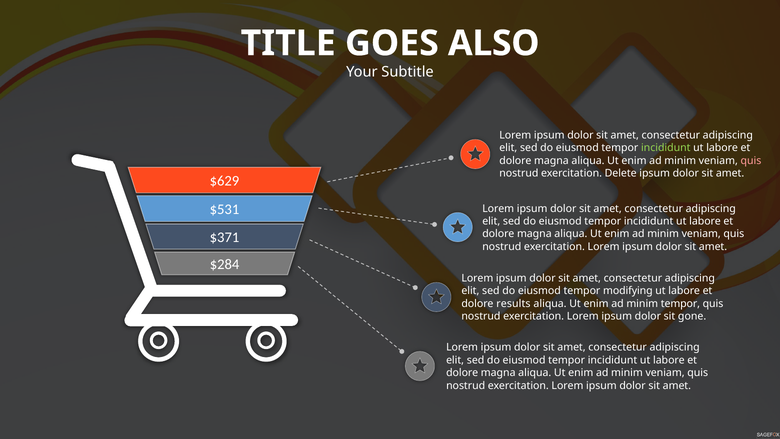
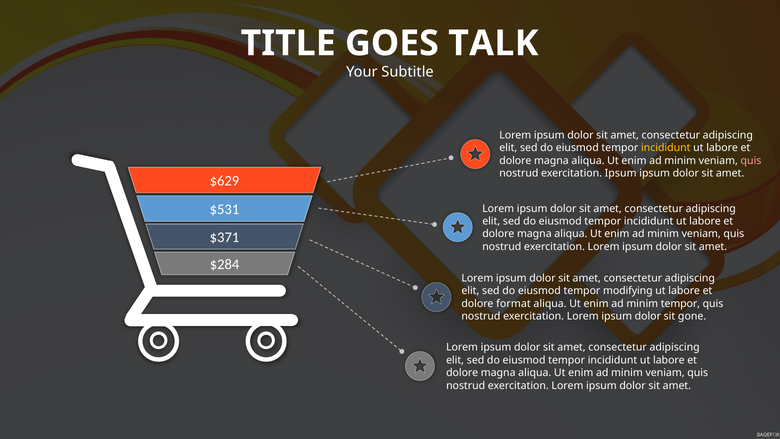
ALSO: ALSO -> TALK (493, 43)
incididunt colour: light green -> yellow (666, 148)
exercitation Delete: Delete -> Ipsum (621, 173)
results: results -> format (513, 303)
